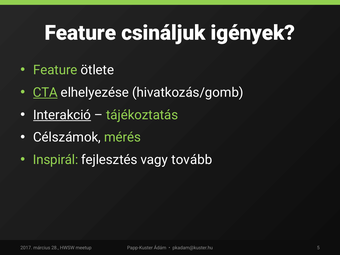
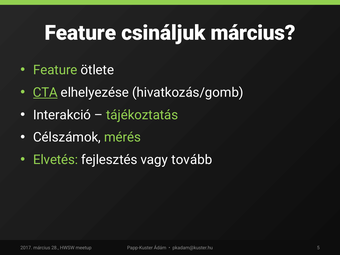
csináljuk igények: igények -> március (253, 33)
Interakció underline: present -> none (62, 115)
Inspirál: Inspirál -> Elvetés (56, 160)
